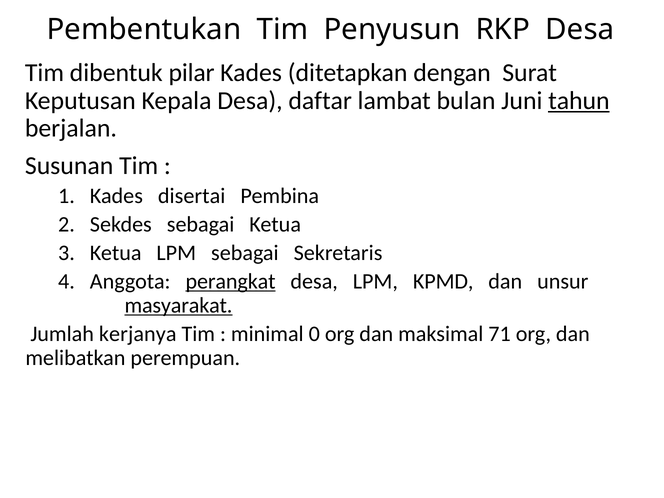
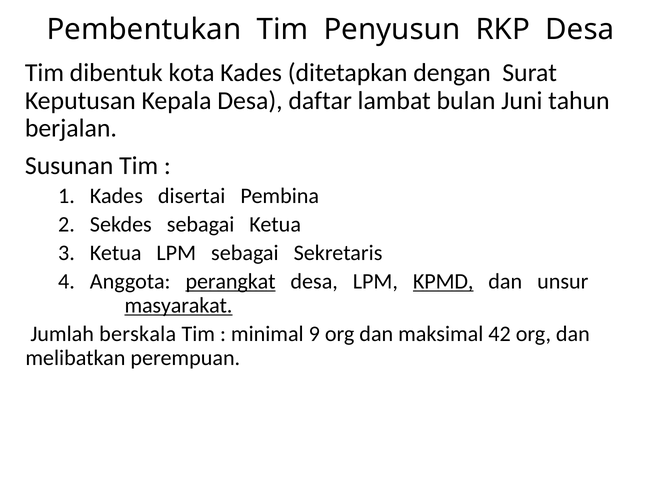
pilar: pilar -> kota (192, 73)
tahun underline: present -> none (579, 101)
KPMD underline: none -> present (443, 282)
kerjanya: kerjanya -> berskala (138, 334)
0: 0 -> 9 (314, 334)
71: 71 -> 42 (500, 334)
